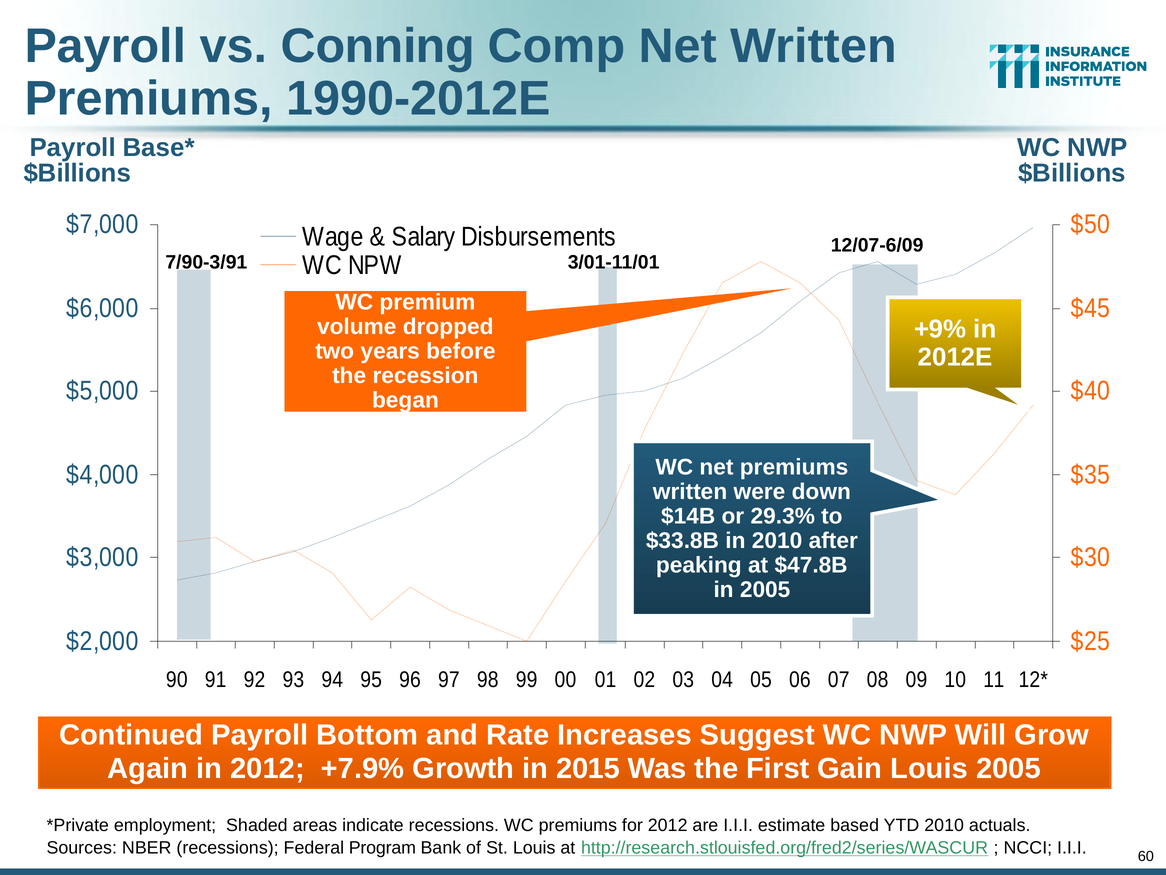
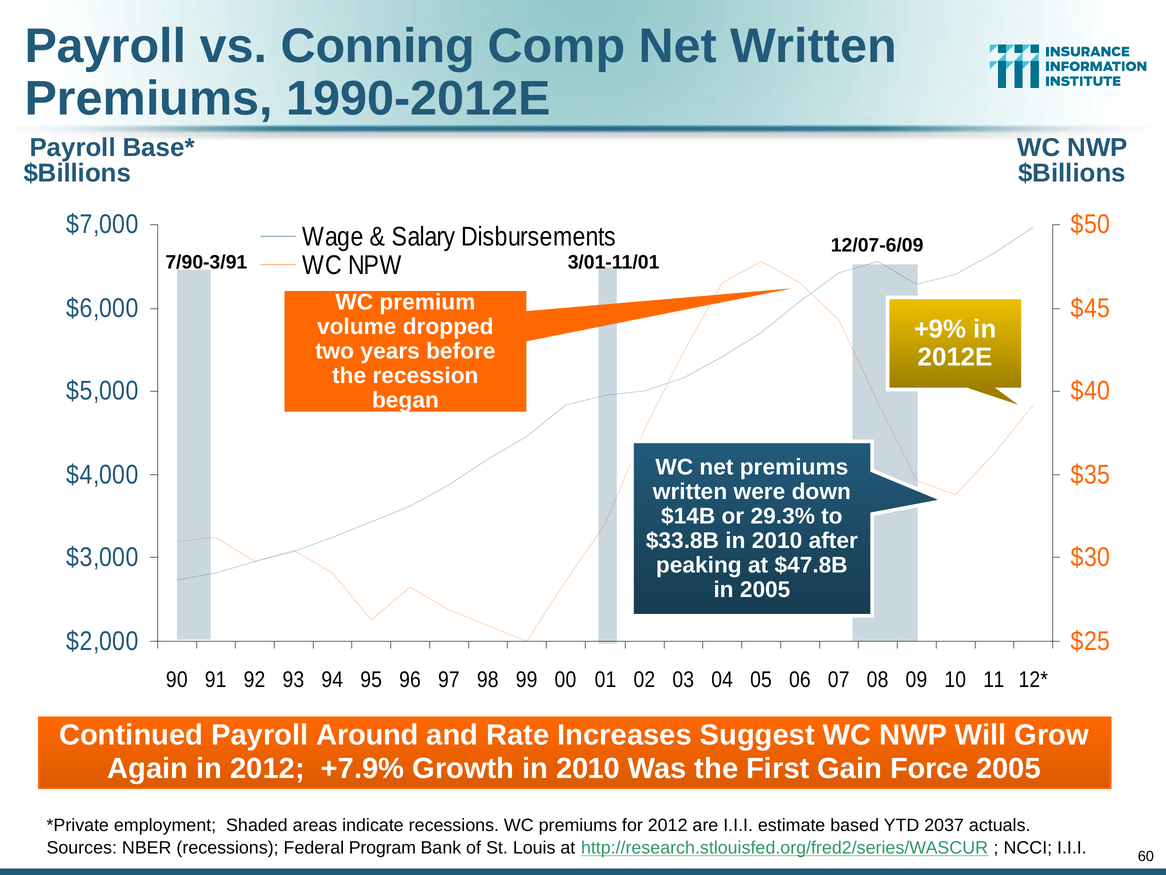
Bottom: Bottom -> Around (367, 735)
Growth in 2015: 2015 -> 2010 (588, 768)
Gain Louis: Louis -> Force (929, 768)
YTD 2010: 2010 -> 2037 (944, 825)
